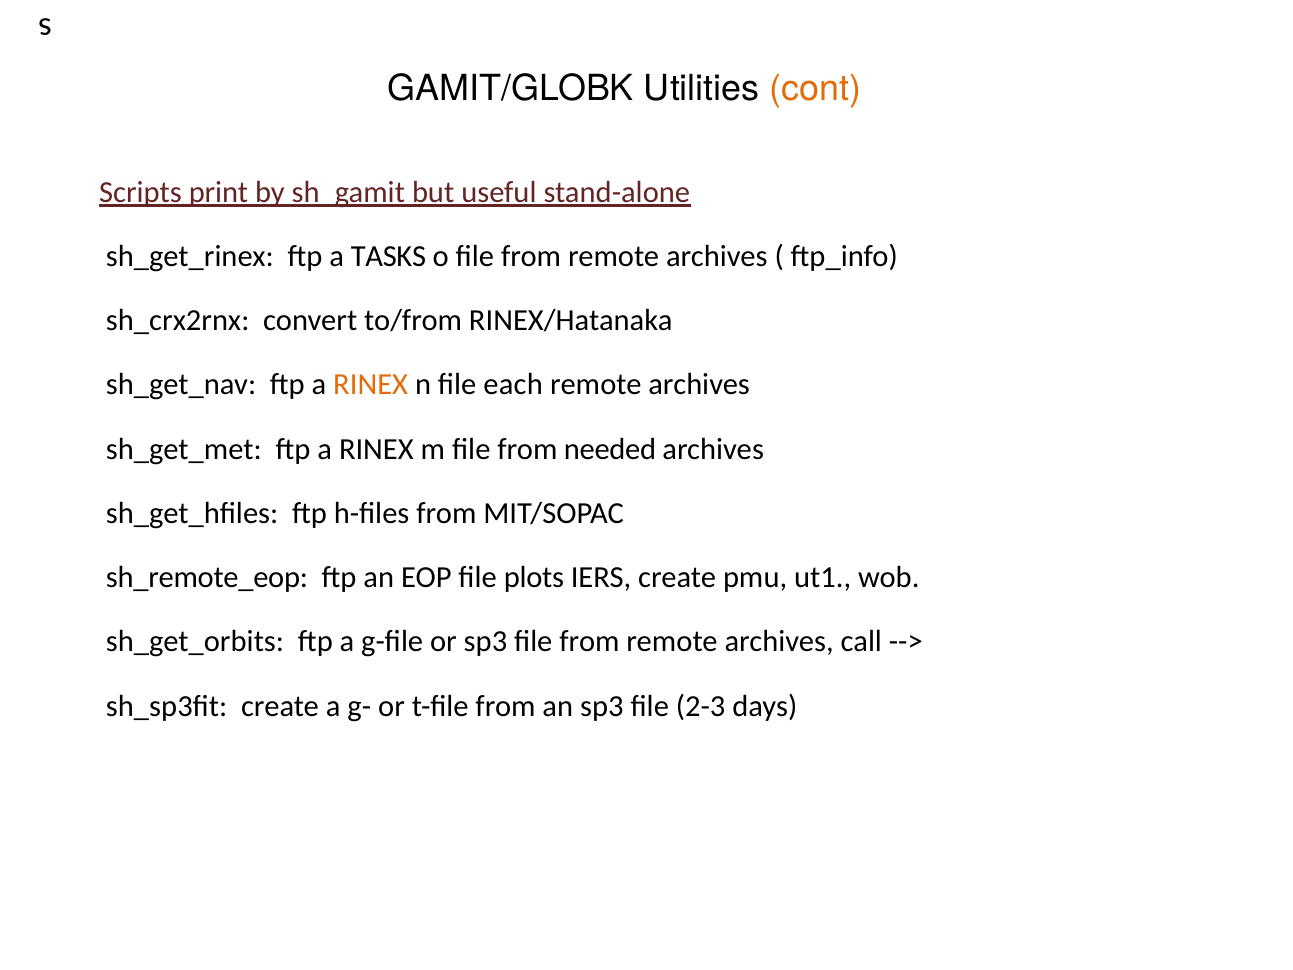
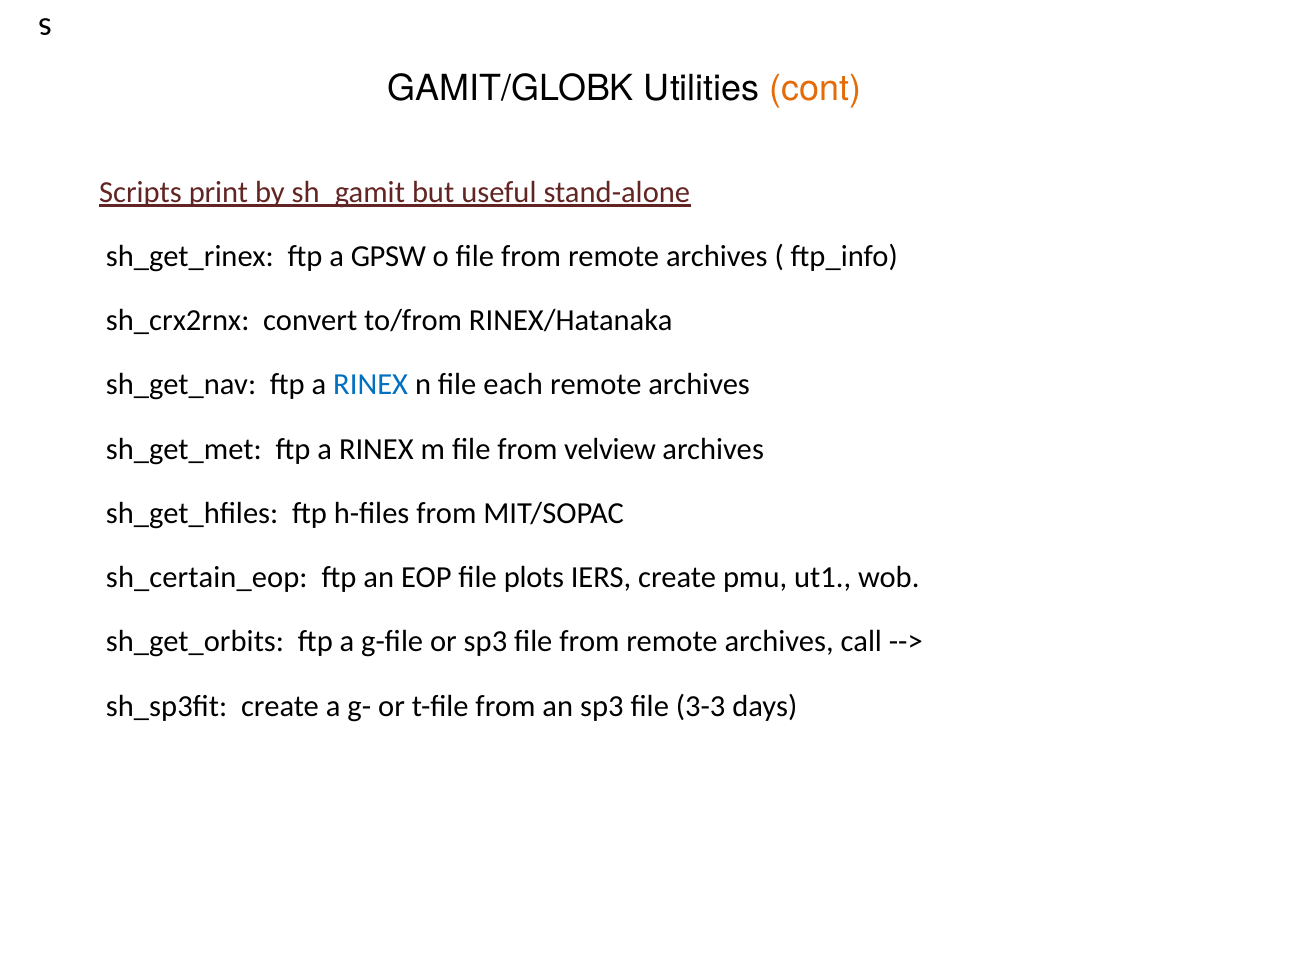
TASKS: TASKS -> GPSW (388, 256)
RINEX colour: orange -> blue (371, 385)
needed: needed -> velview (610, 449)
sh_remote_eop: sh_remote_eop -> sh_certain_eop (207, 577)
2-3: 2-3 -> 3-3 (701, 706)
